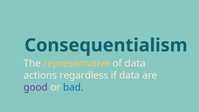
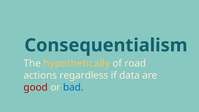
representative: representative -> hypothetically (77, 63)
of data: data -> road (135, 63)
good colour: purple -> red (36, 87)
